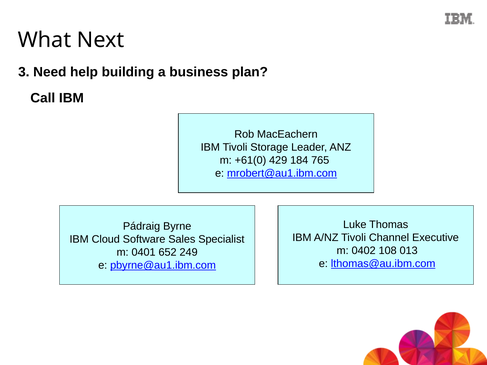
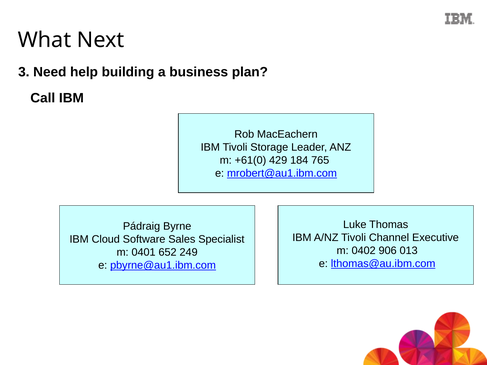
108: 108 -> 906 (388, 251)
